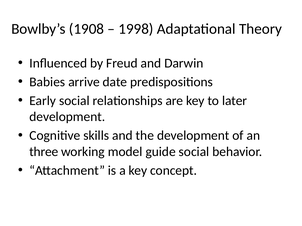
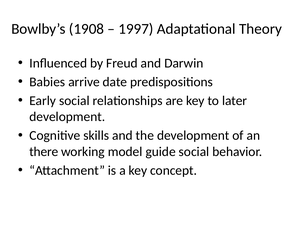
1998: 1998 -> 1997 (136, 29)
three: three -> there (44, 152)
